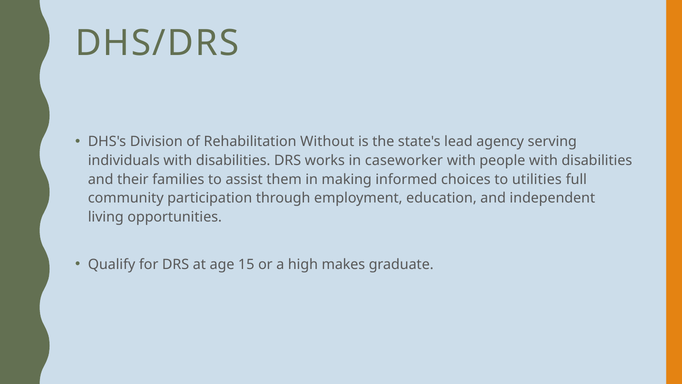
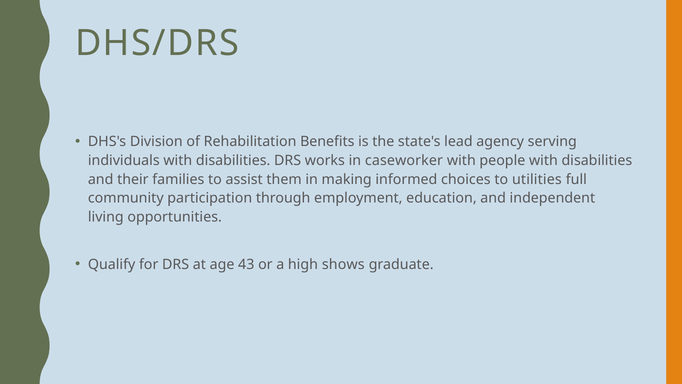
Without: Without -> Benefits (327, 142)
15: 15 -> 43 (246, 264)
makes: makes -> shows (343, 264)
